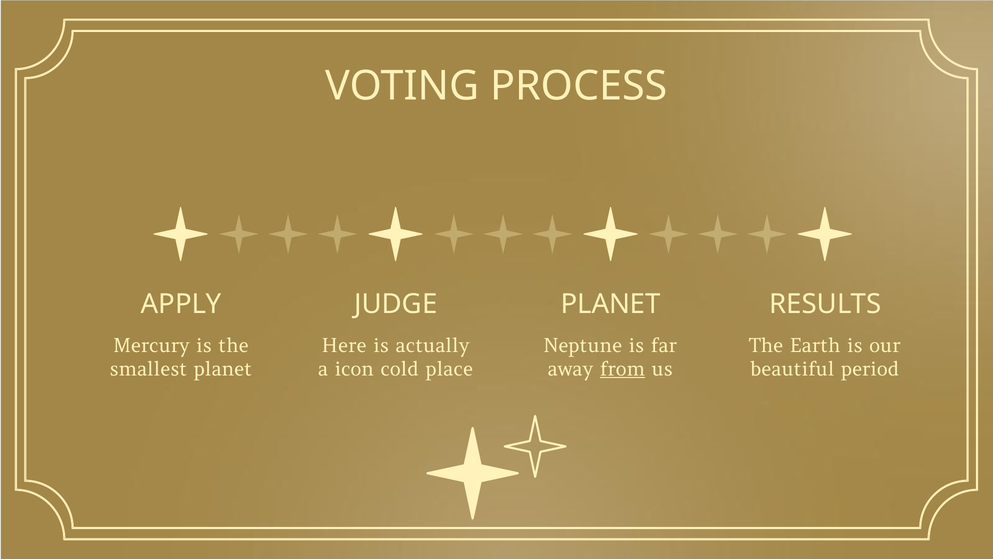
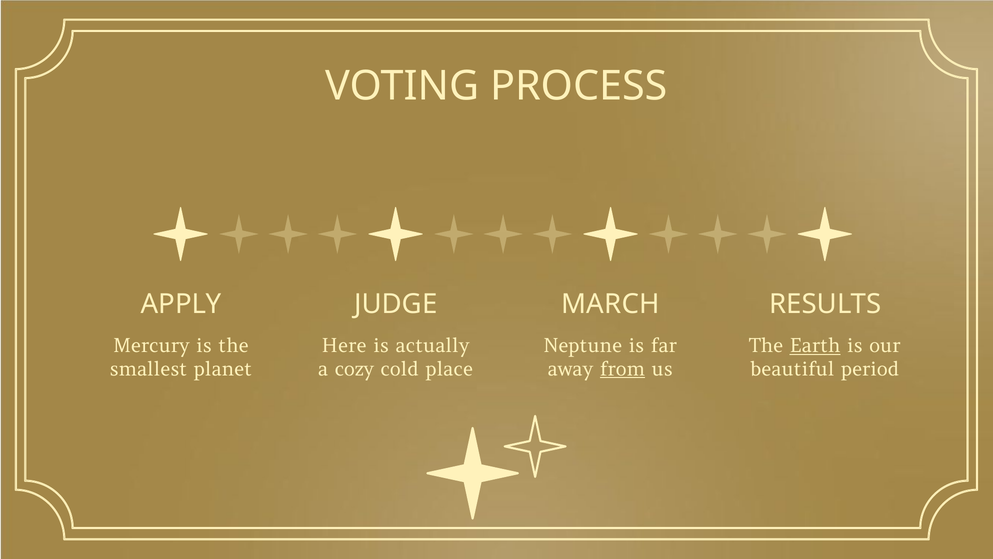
PLANET: PLANET -> MARCH (610, 304)
Earth underline: none -> present (815, 346)
icon: icon -> cozy (354, 369)
